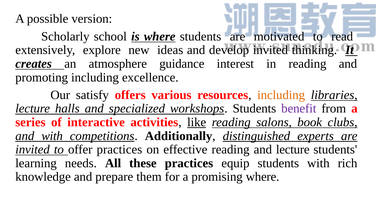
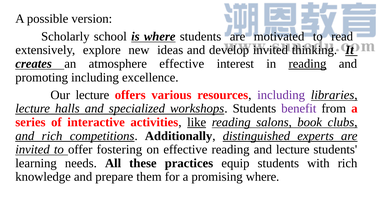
atmosphere guidance: guidance -> effective (182, 64)
reading underline: none -> present (307, 64)
Our satisfy: satisfy -> lecture (92, 95)
including colour: orange -> purple (281, 95)
and with: with -> rich (52, 136)
offer practices: practices -> fostering (119, 150)
